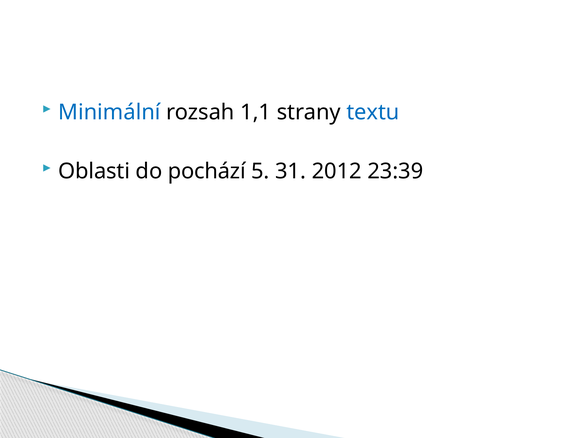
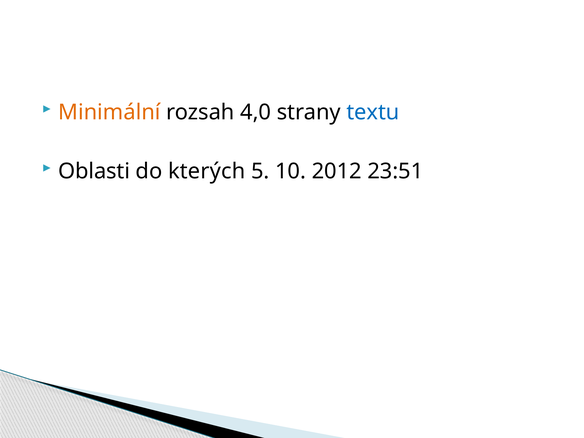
Minimální colour: blue -> orange (109, 112)
1,1: 1,1 -> 4,0 (256, 112)
pochází: pochází -> kterých (207, 171)
31: 31 -> 10 (291, 171)
23:39: 23:39 -> 23:51 (395, 171)
